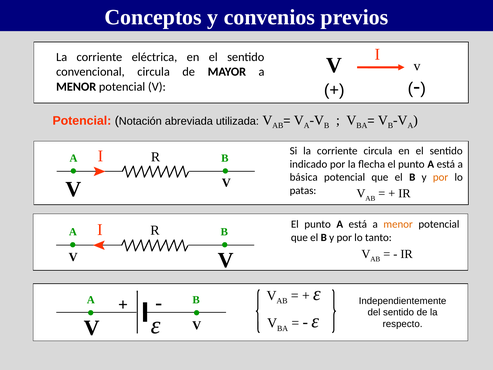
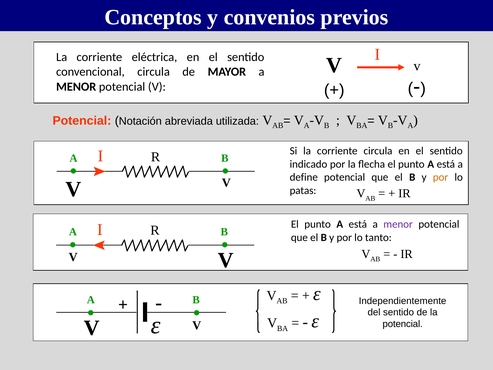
básica: básica -> define (304, 177)
menor colour: orange -> purple (398, 224)
respecto: respecto -> potencial (403, 324)
